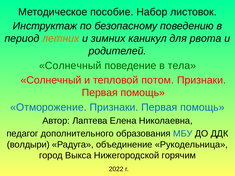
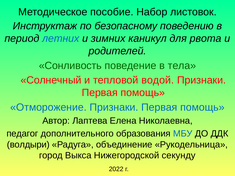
летних colour: orange -> blue (61, 39)
Солнечный: Солнечный -> Сонливость (70, 66)
потом: потом -> водой (158, 80)
горячим: горячим -> секунду (179, 156)
